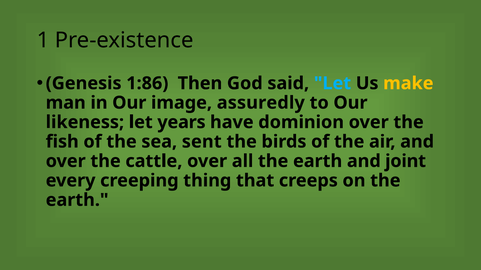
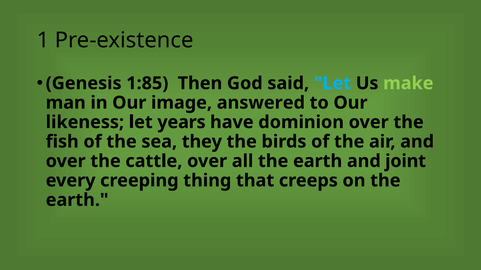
1:86: 1:86 -> 1:85 (147, 83)
make colour: yellow -> light green (408, 83)
assuredly: assuredly -> answered (261, 103)
sent: sent -> they (202, 142)
